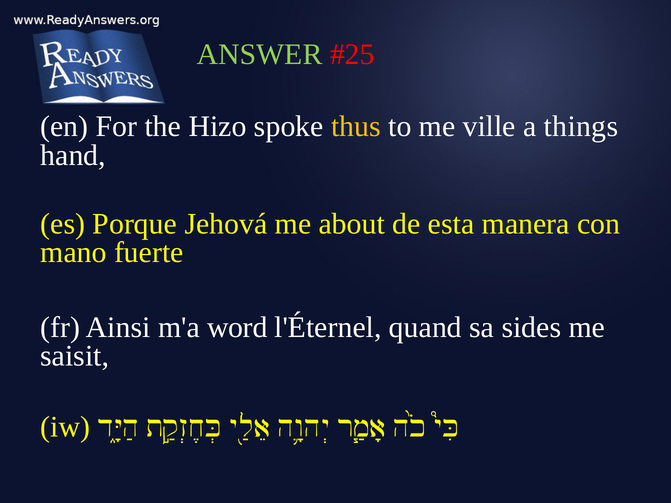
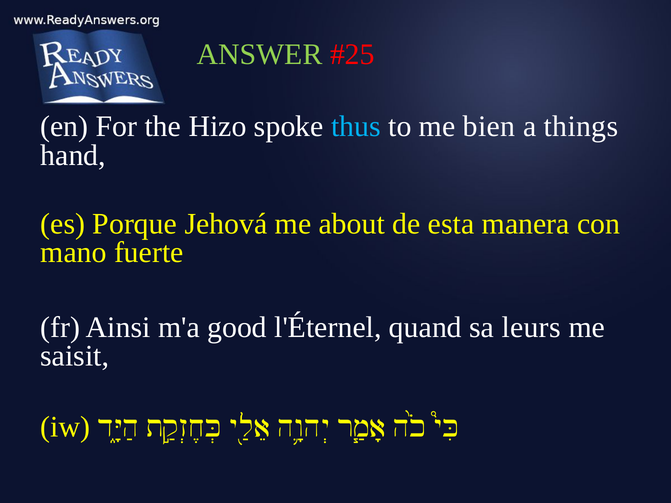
thus colour: yellow -> light blue (356, 127)
ville: ville -> bien (489, 127)
word: word -> good (237, 327)
sides: sides -> leurs (531, 327)
